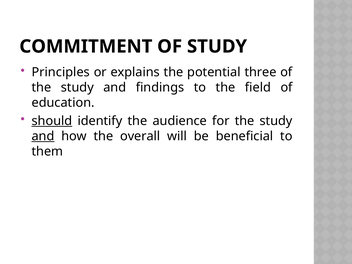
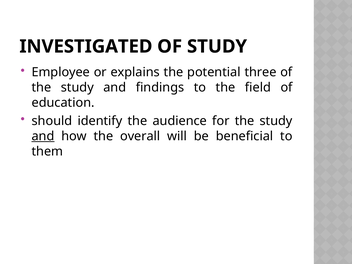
COMMITMENT: COMMITMENT -> INVESTIGATED (86, 46)
Principles: Principles -> Employee (61, 72)
should underline: present -> none (52, 121)
